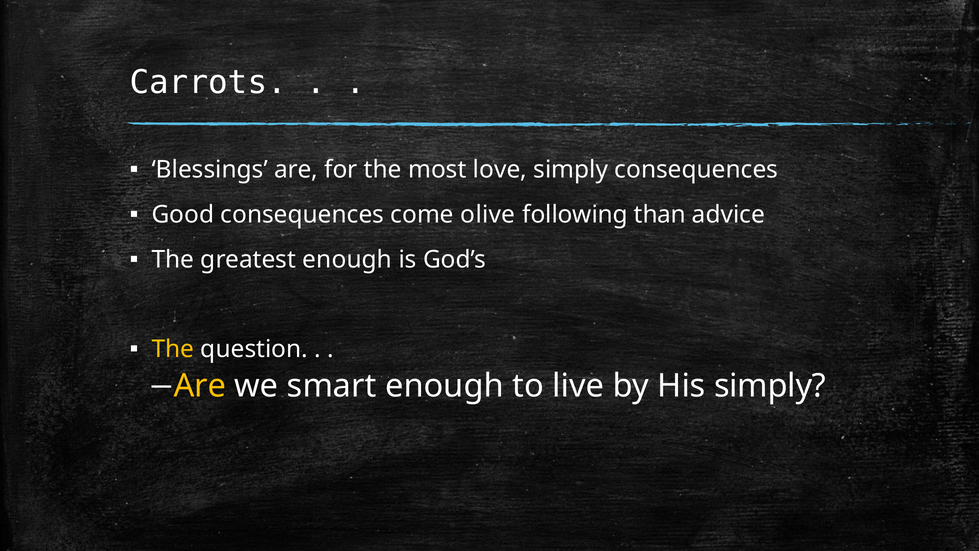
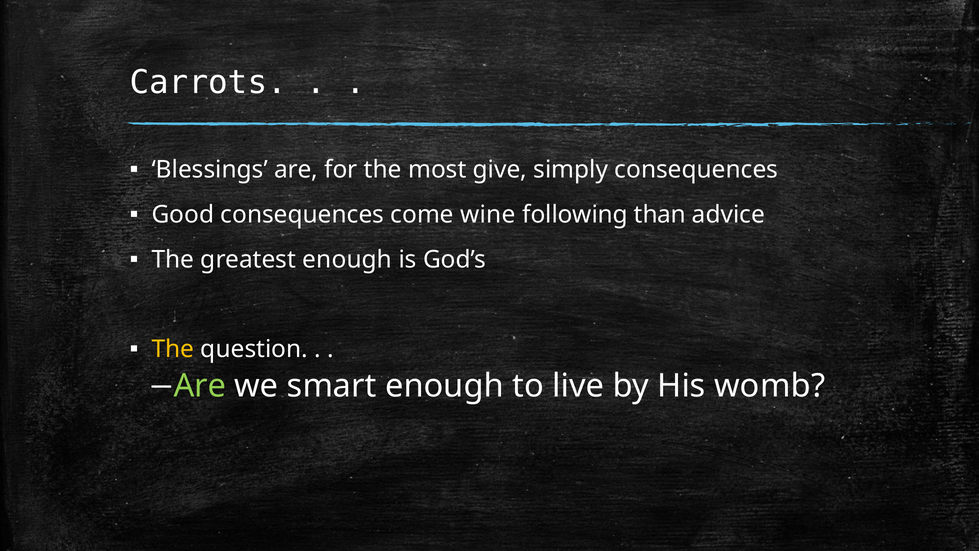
love: love -> give (500, 170)
olive: olive -> wine (488, 215)
Are colour: yellow -> light green (200, 386)
His simply: simply -> womb (770, 386)
